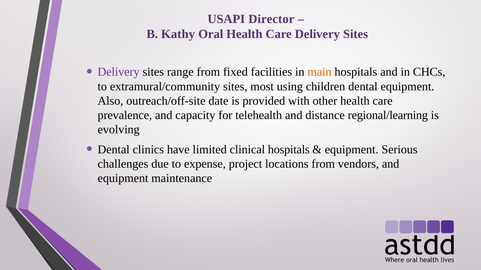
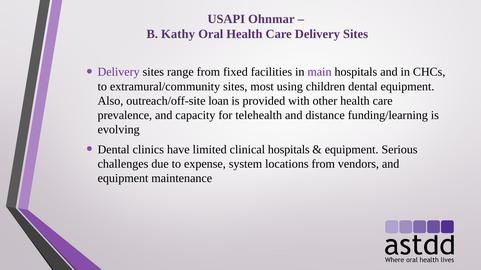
Director: Director -> Ohnmar (271, 19)
main colour: orange -> purple (319, 72)
date: date -> loan (219, 101)
regional/learning: regional/learning -> funding/learning (388, 115)
project: project -> system (245, 164)
